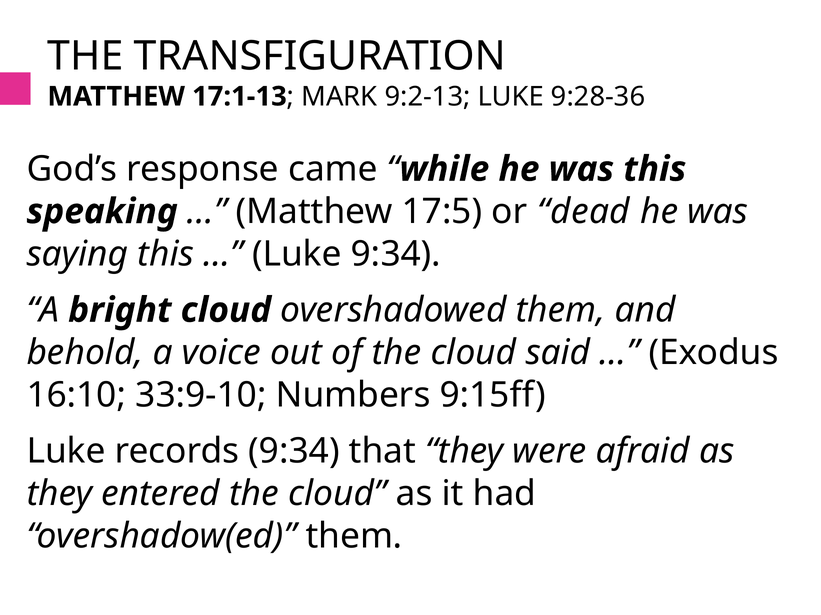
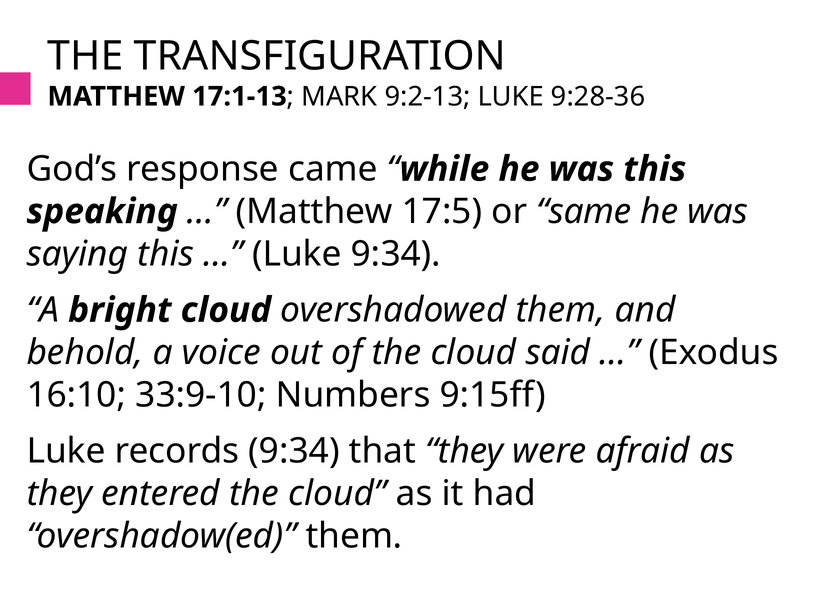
dead: dead -> same (584, 212)
